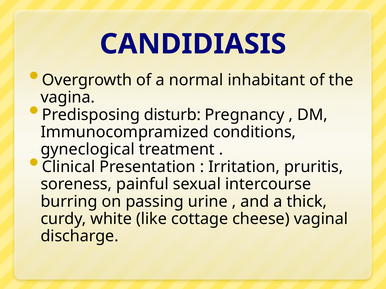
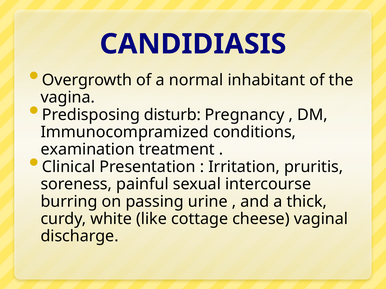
gyneclogical: gyneclogical -> examination (88, 150)
